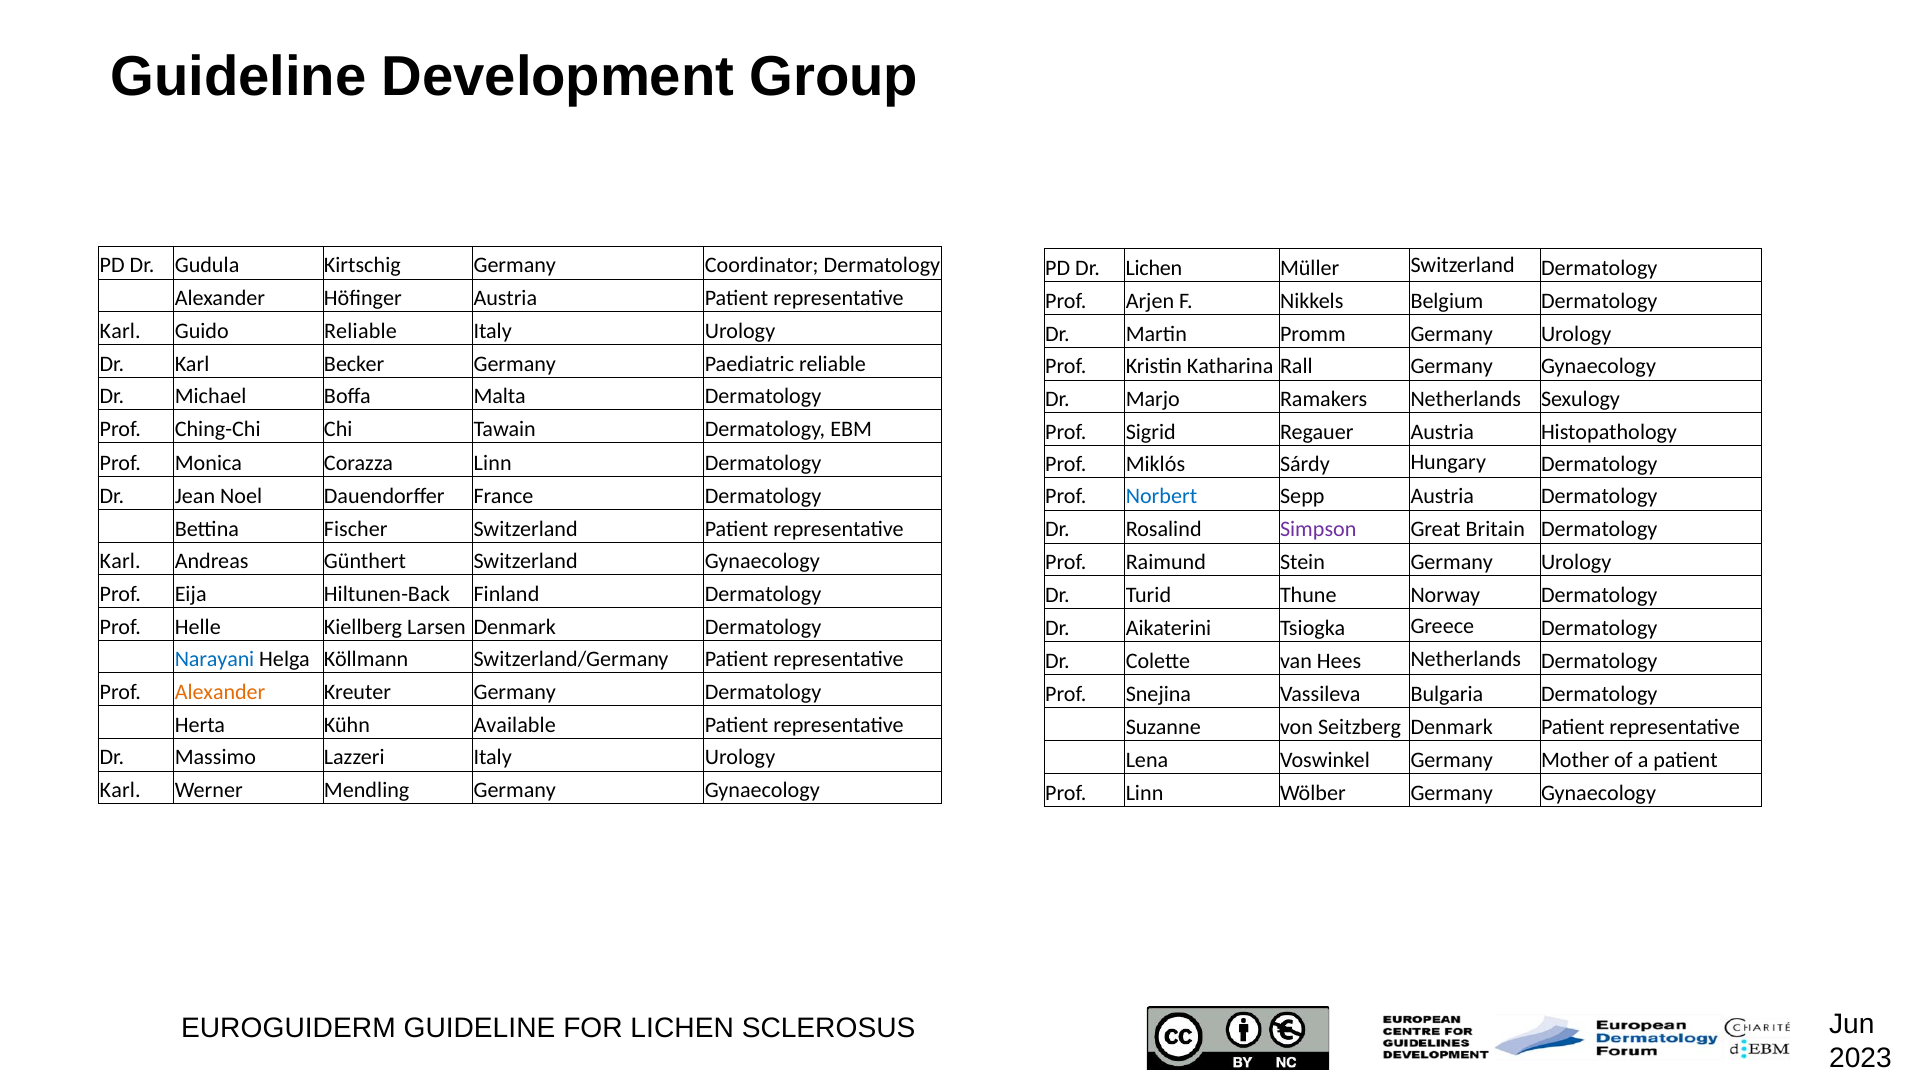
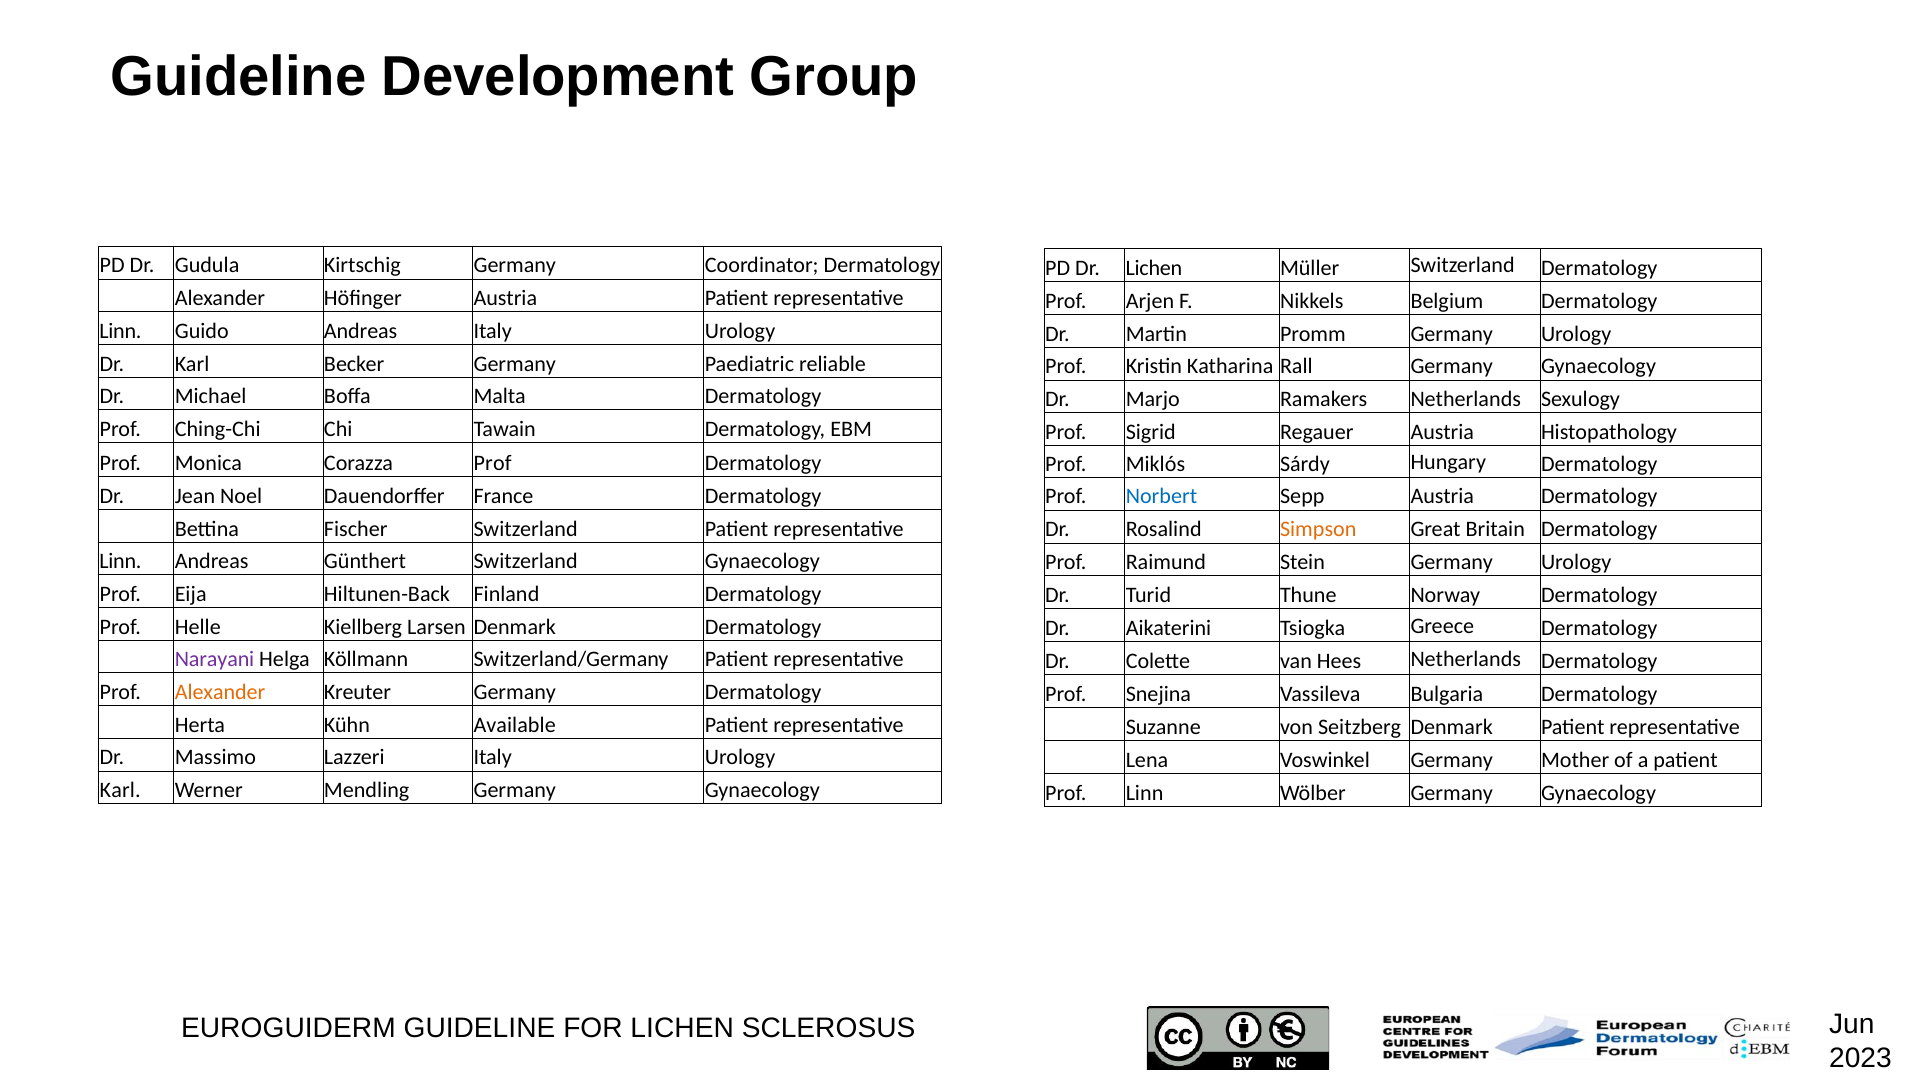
Karl: Karl -> Linn (120, 331)
Guido Reliable: Reliable -> Andreas (361, 331)
Corazza Linn: Linn -> Prof (493, 463)
Simpson colour: purple -> orange (1318, 530)
Karl: Karl -> Linn (120, 562)
Narayani colour: blue -> purple (215, 660)
